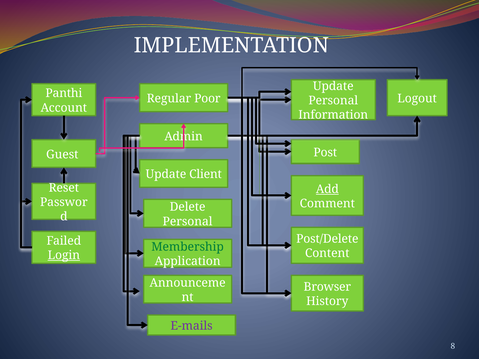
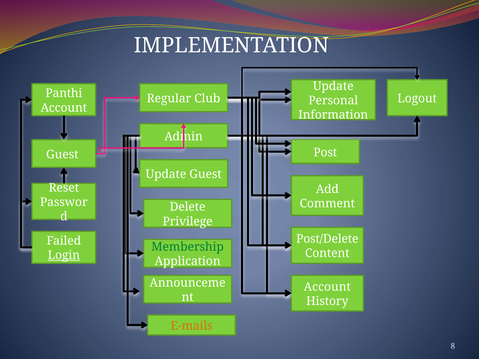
Poor: Poor -> Club (207, 99)
Client: Client -> Guest (205, 174)
Add underline: present -> none (327, 189)
Personal: Personal -> Privilege (188, 222)
Browser: Browser -> Account (327, 287)
E-mails colour: purple -> orange (192, 326)
